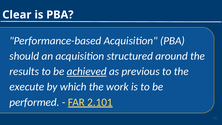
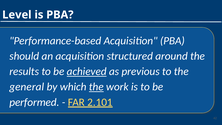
Clear: Clear -> Level (17, 15)
execute: execute -> general (27, 87)
the underline: none -> present (96, 87)
